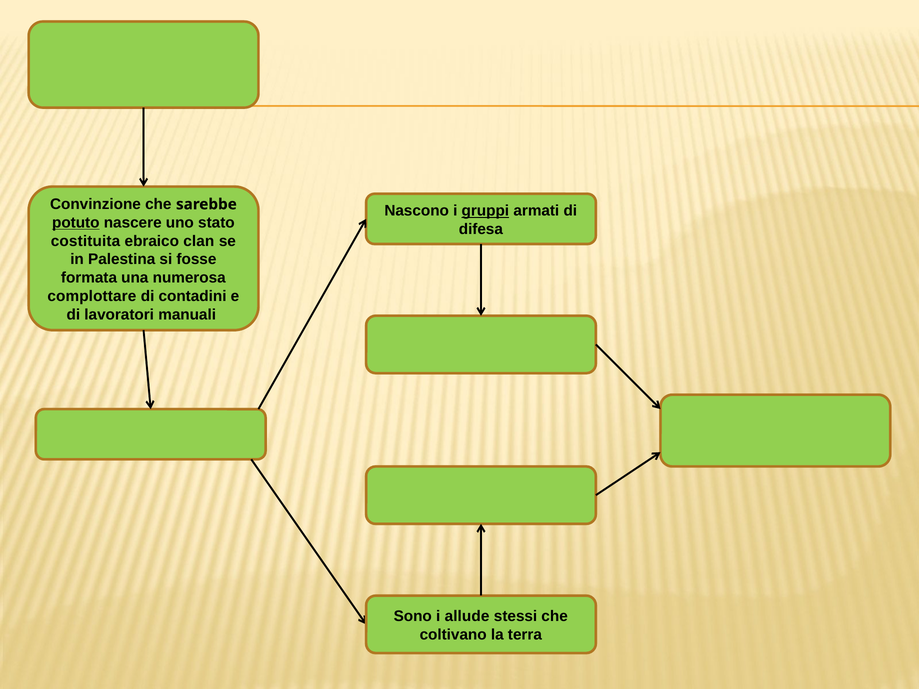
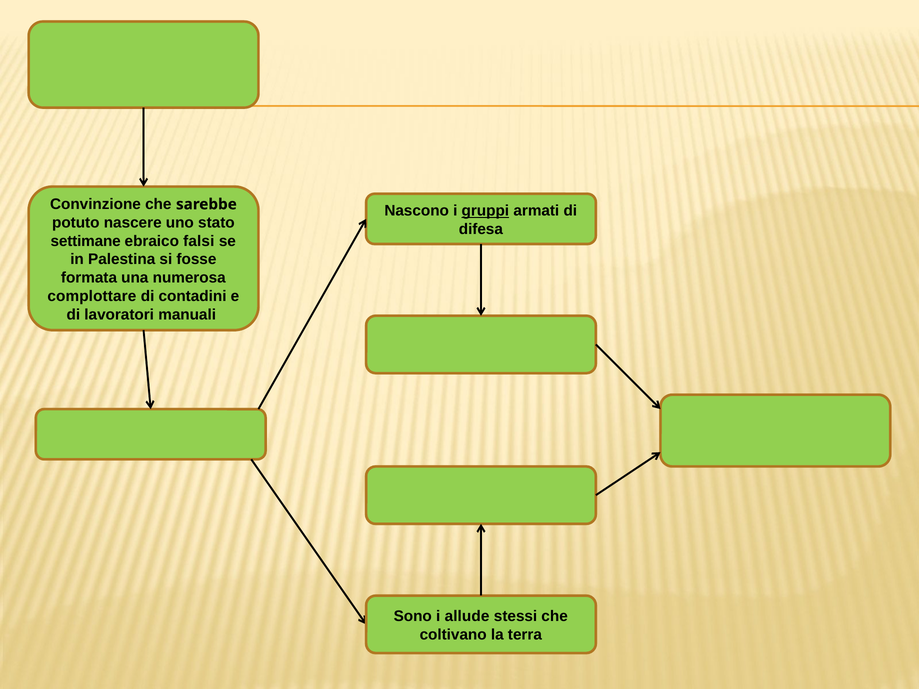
potuto underline: present -> none (76, 223)
costituita: costituita -> settimane (86, 241)
clan: clan -> falsi (199, 241)
